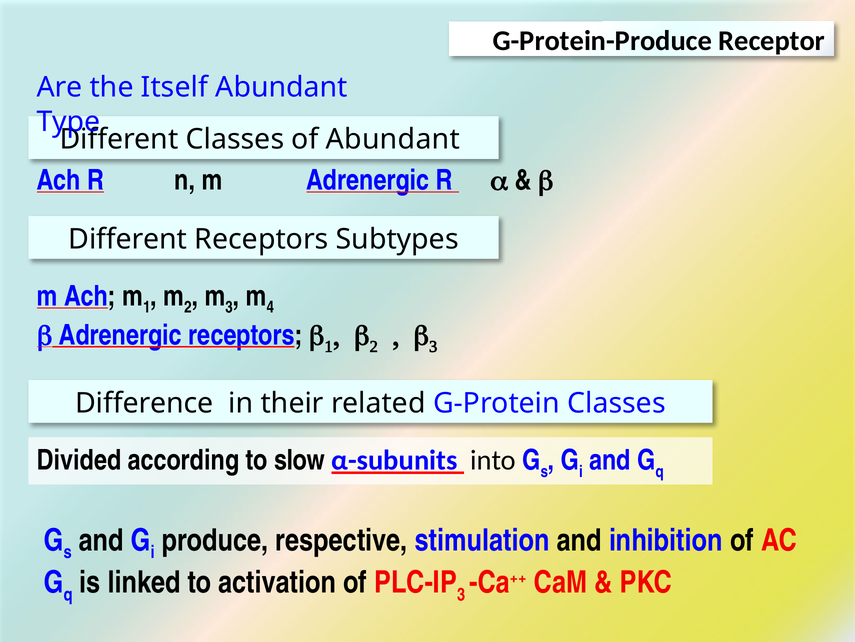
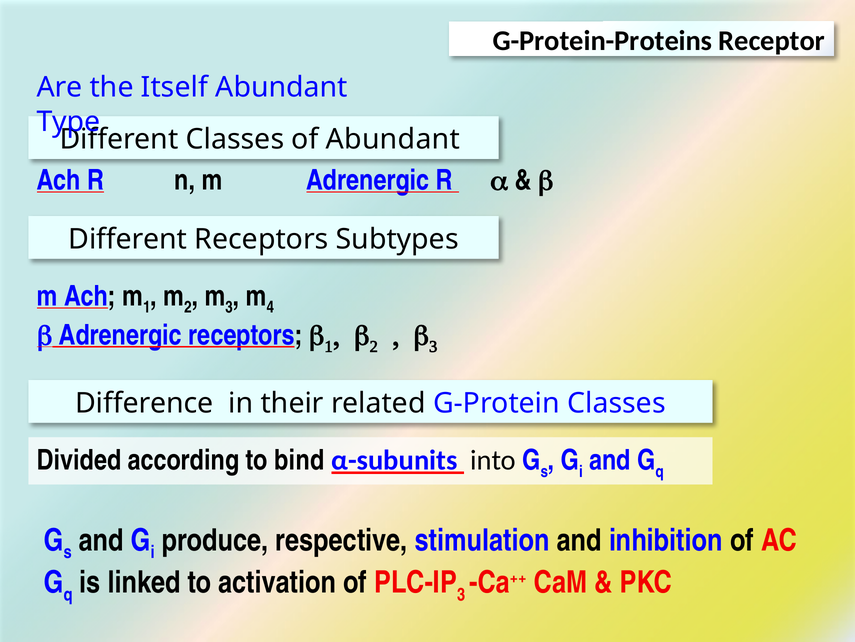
G-Protein-Produce: G-Protein-Produce -> G-Protein-Proteins (602, 41)
slow: slow -> bind (299, 460)
